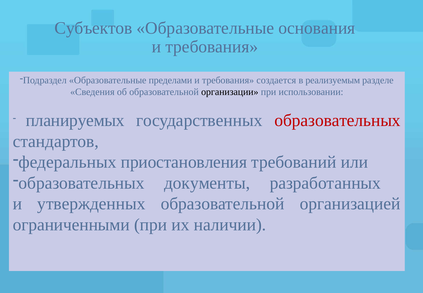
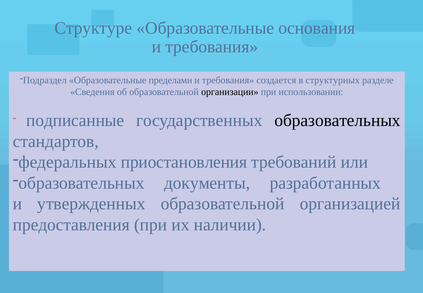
Субъектов: Субъектов -> Структуре (93, 28)
реализуемым: реализуемым -> структурных (333, 80)
планируемых: планируемых -> подписанные (75, 120)
образовательных colour: red -> black (338, 120)
ограниченными: ограниченными -> предоставления (71, 225)
